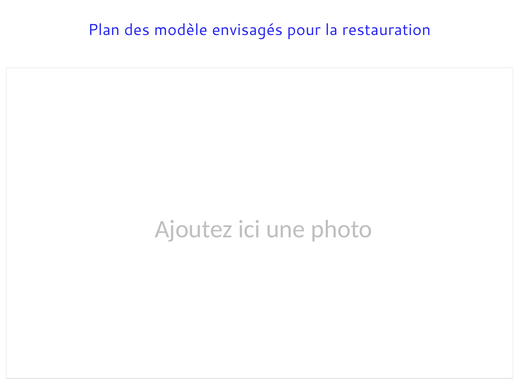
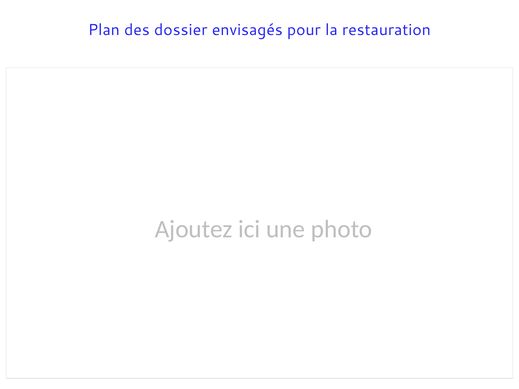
modèle: modèle -> dossier (181, 30)
